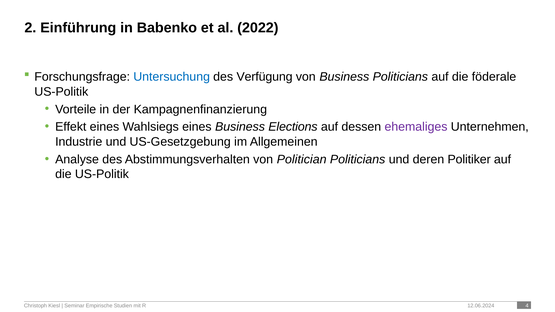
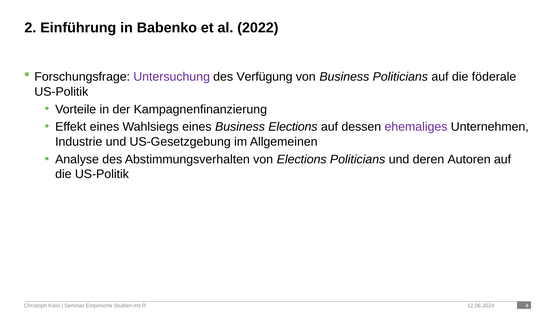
Untersuchung colour: blue -> purple (172, 77)
von Politician: Politician -> Elections (302, 159)
Politiker: Politiker -> Autoren (469, 159)
